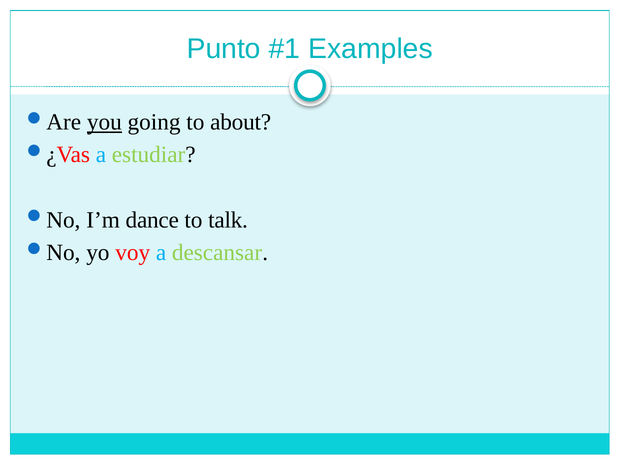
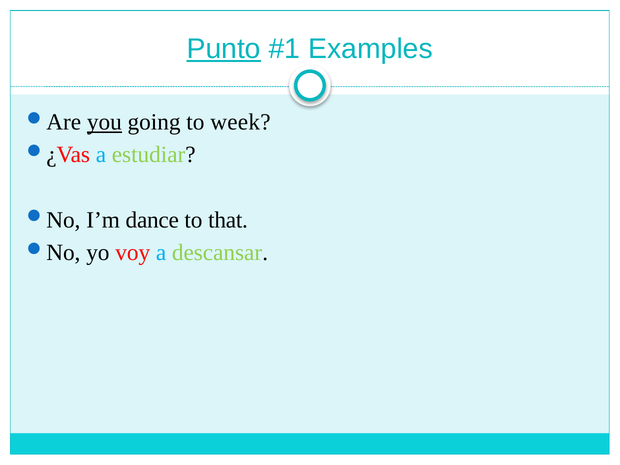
Punto underline: none -> present (224, 49)
about: about -> week (240, 122)
talk: talk -> that (228, 220)
